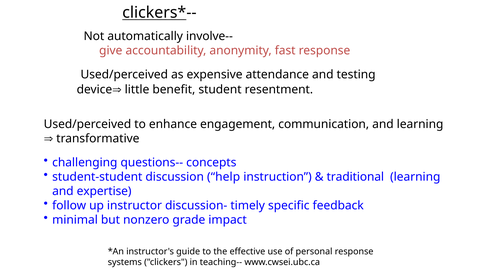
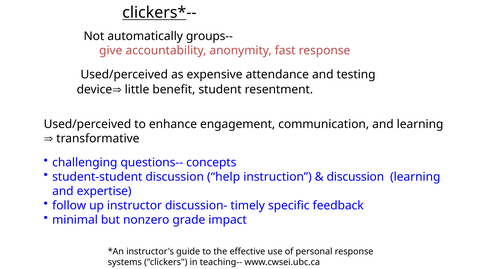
involve--: involve-- -> groups-- (209, 36)
traditional: traditional -> discussion (355, 177)
